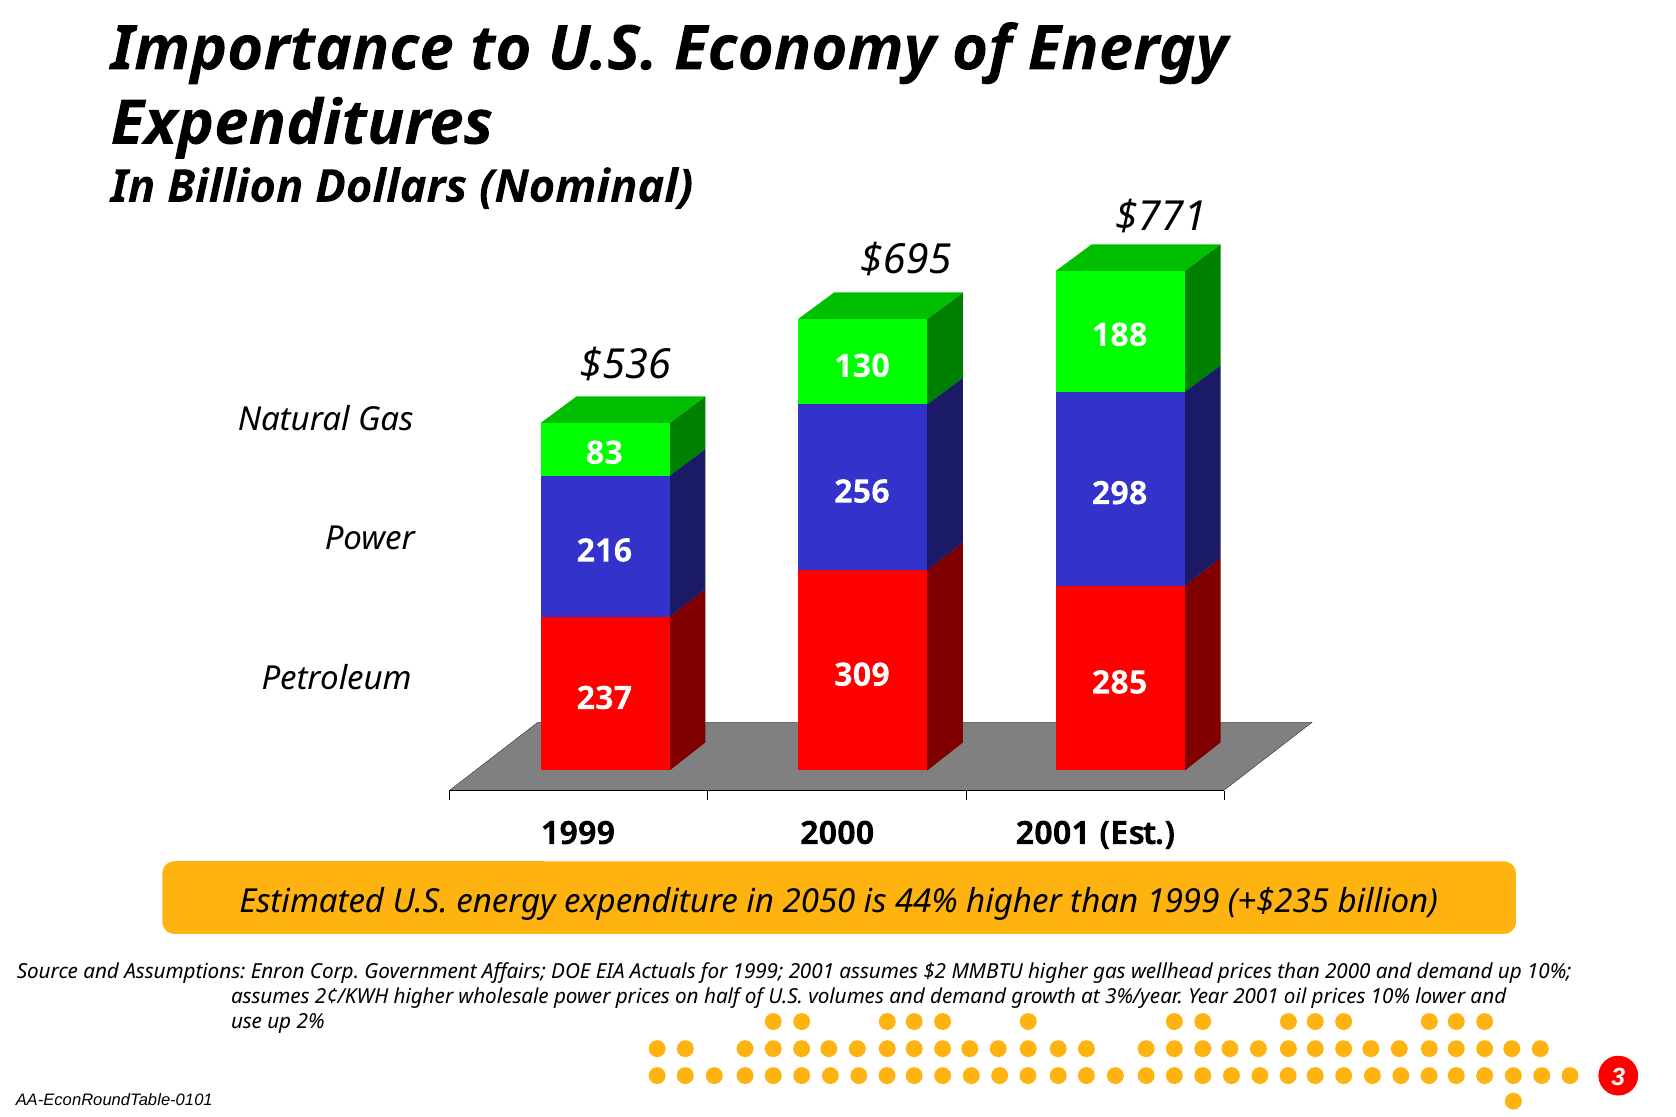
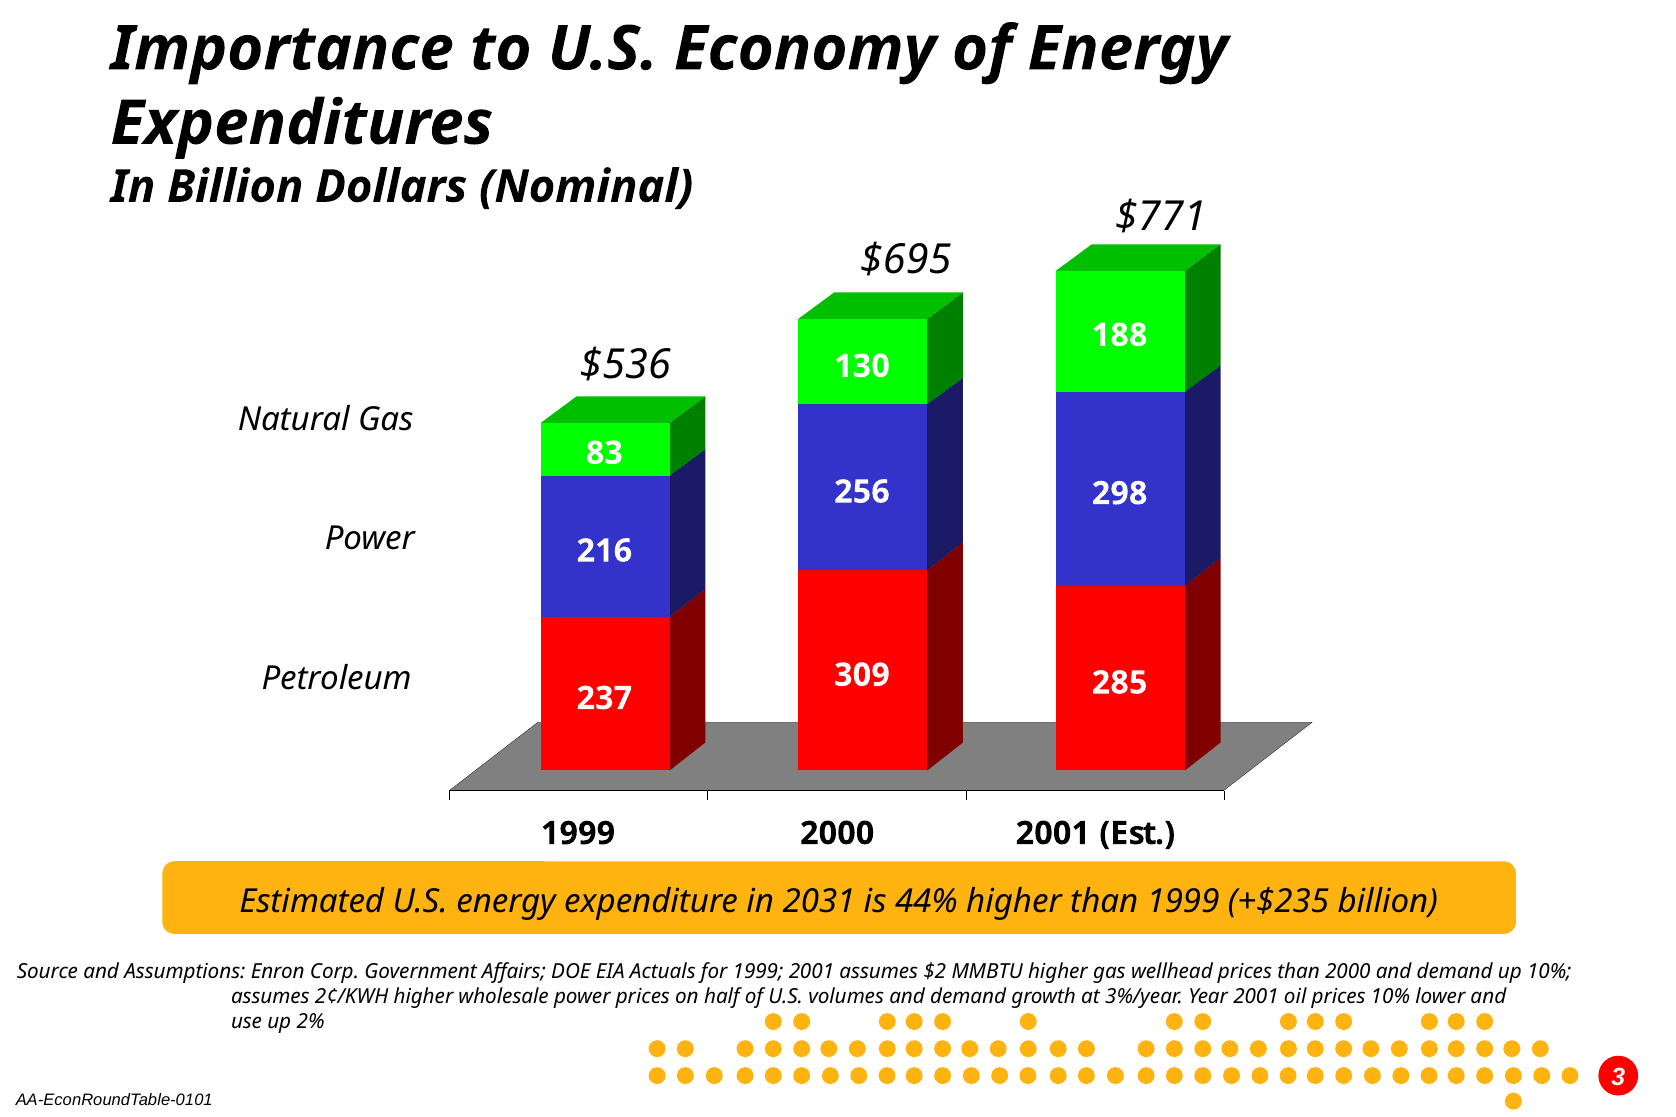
2050: 2050 -> 2031 (819, 902)
